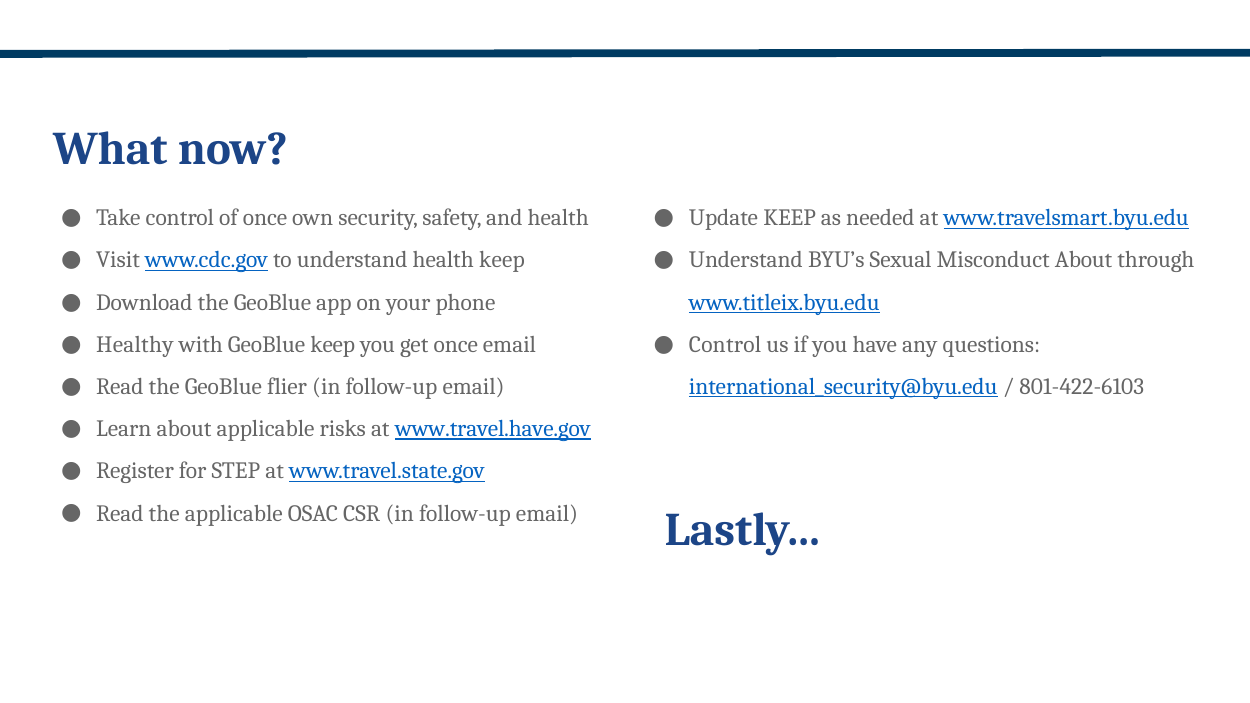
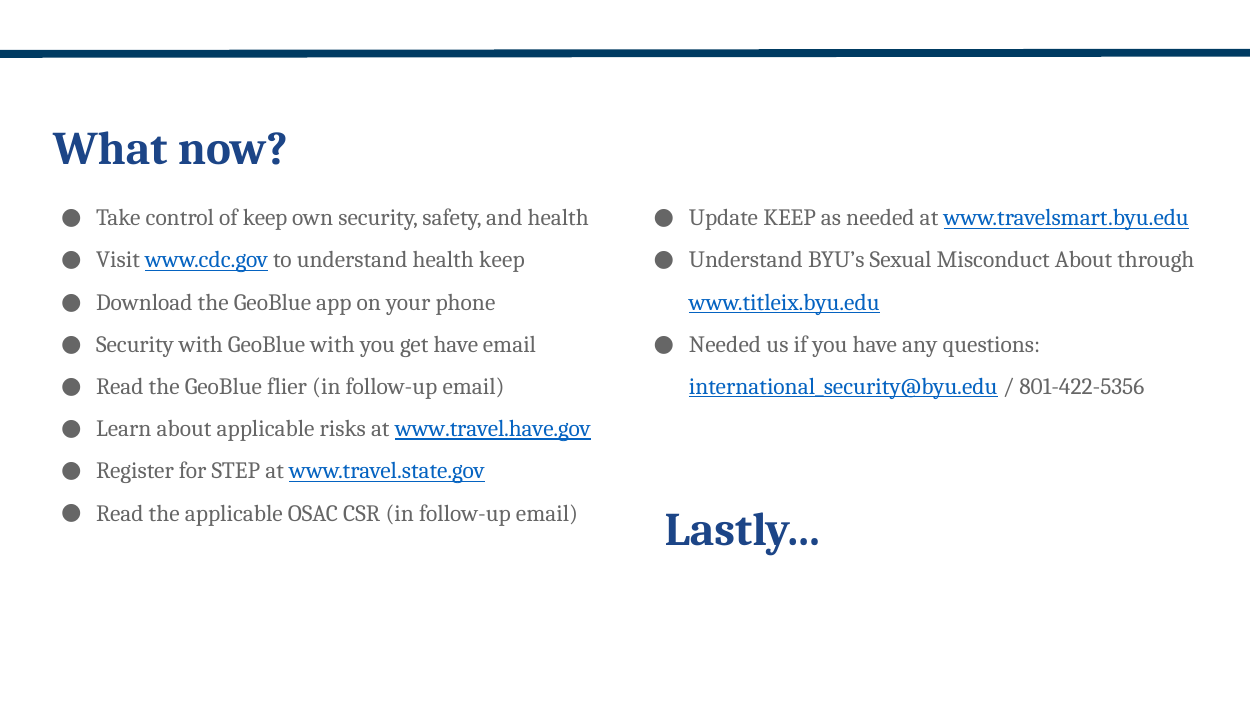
of once: once -> keep (265, 218)
Healthy: Healthy -> Security (135, 345)
GeoBlue keep: keep -> with (333, 345)
get once: once -> have (456, 345)
Control: Control -> Needed (725, 345)
801-422-6103: 801-422-6103 -> 801-422-5356 (1082, 387)
